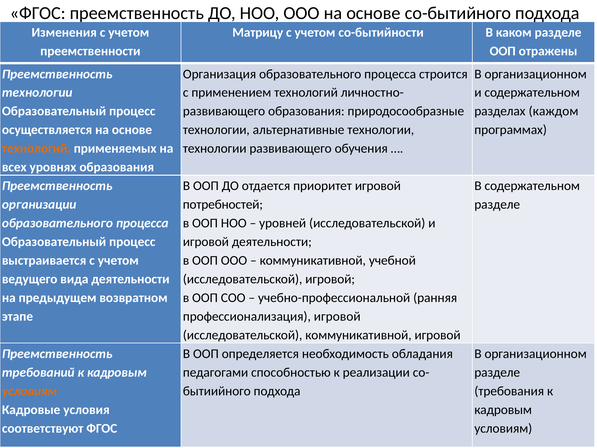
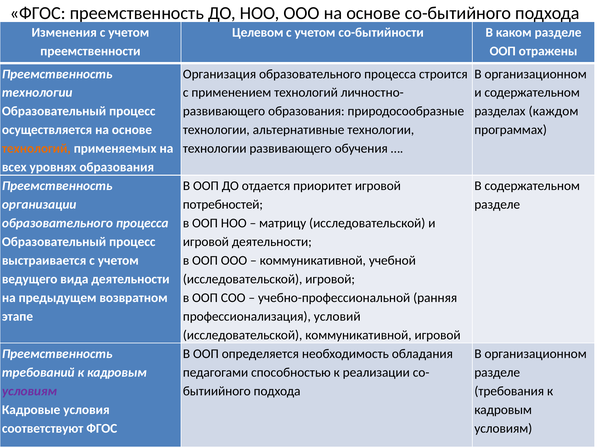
Матрицу: Матрицу -> Целевом (258, 32)
уровней: уровней -> матрицу (283, 223)
профессионализация игровой: игровой -> условий (337, 316)
условиям colour: orange -> purple (29, 391)
